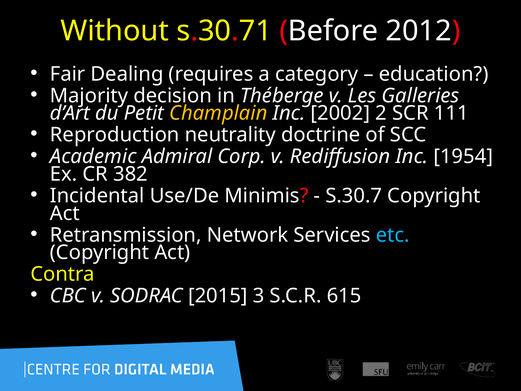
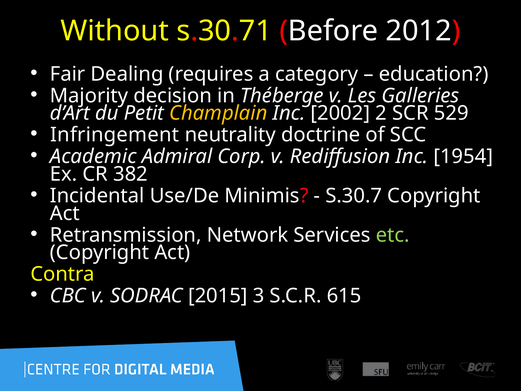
111: 111 -> 529 (451, 113)
Reproduction: Reproduction -> Infringement (115, 135)
etc colour: light blue -> light green (393, 235)
